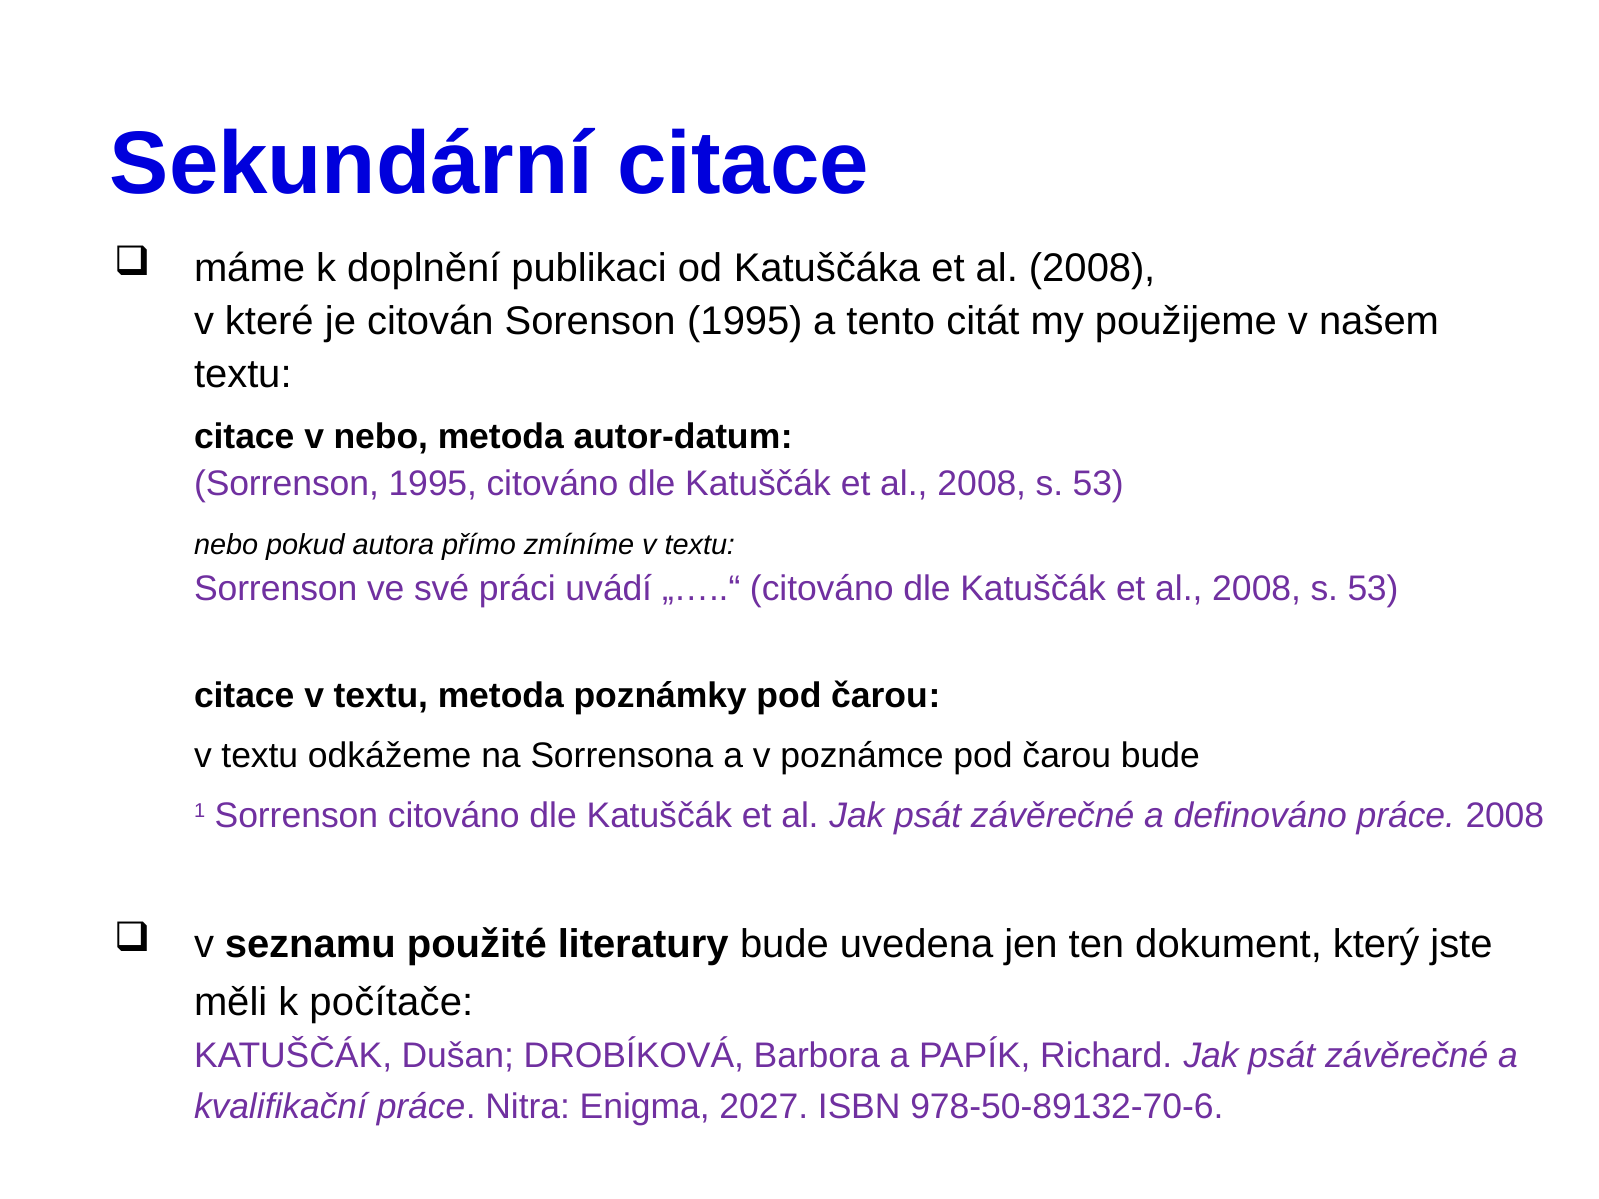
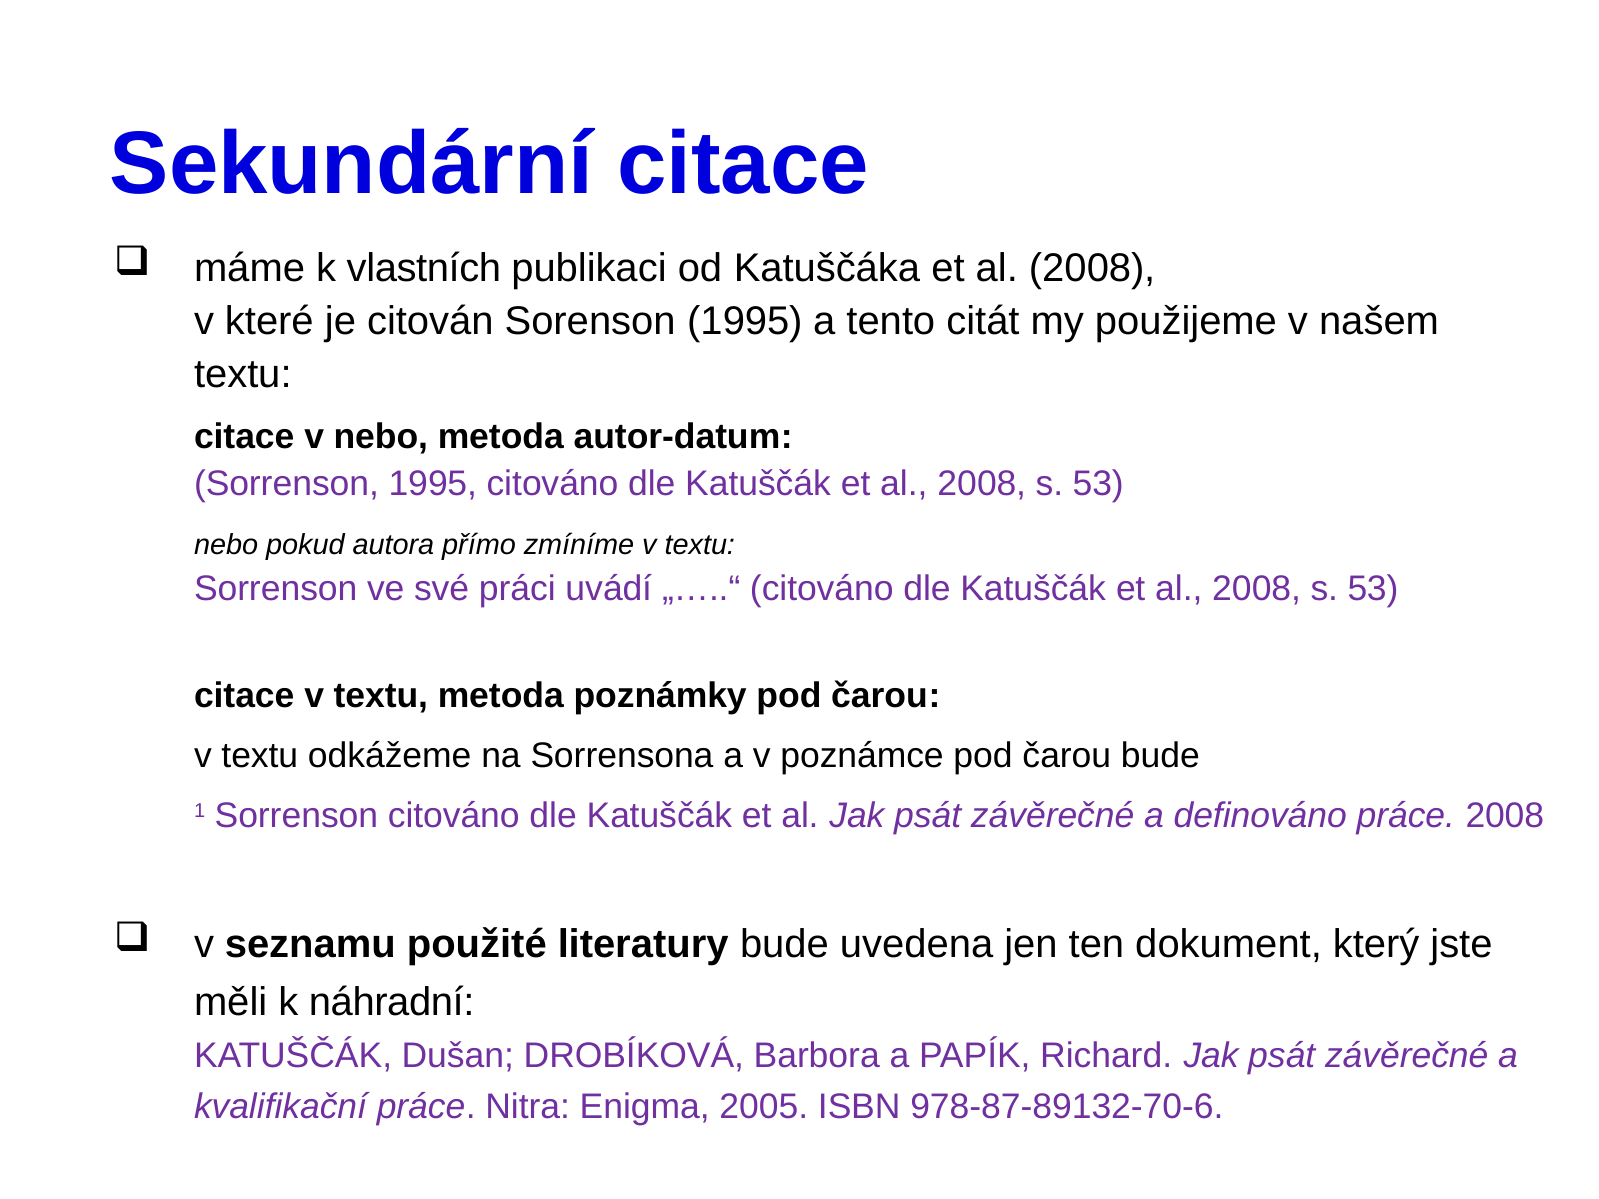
doplnění: doplnění -> vlastních (424, 269)
počítače: počítače -> náhradní (392, 1002)
2027: 2027 -> 2005 (764, 1107)
978-50-89132-70-6: 978-50-89132-70-6 -> 978-87-89132-70-6 (1067, 1107)
